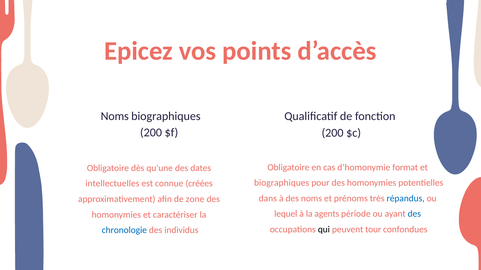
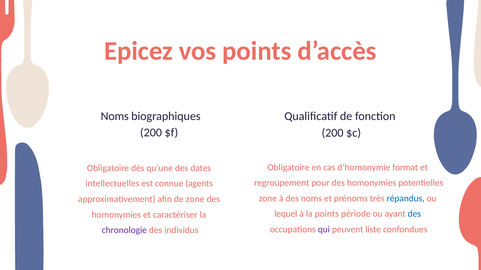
biographiques: biographiques -> regroupement (282, 183)
créées: créées -> agents (199, 184)
dans: dans -> zone (268, 199)
la agents: agents -> points (327, 214)
qui colour: black -> purple (324, 230)
tour: tour -> liste (373, 230)
chronologie colour: blue -> purple (124, 231)
